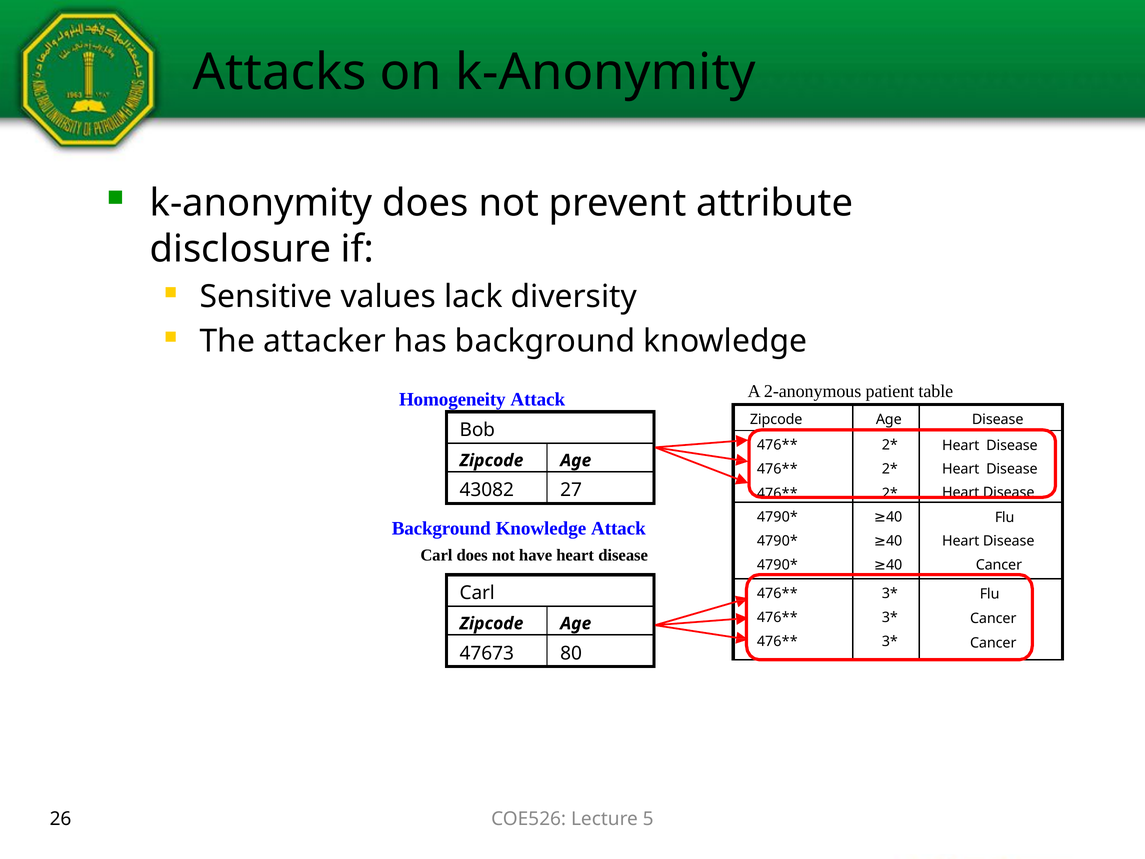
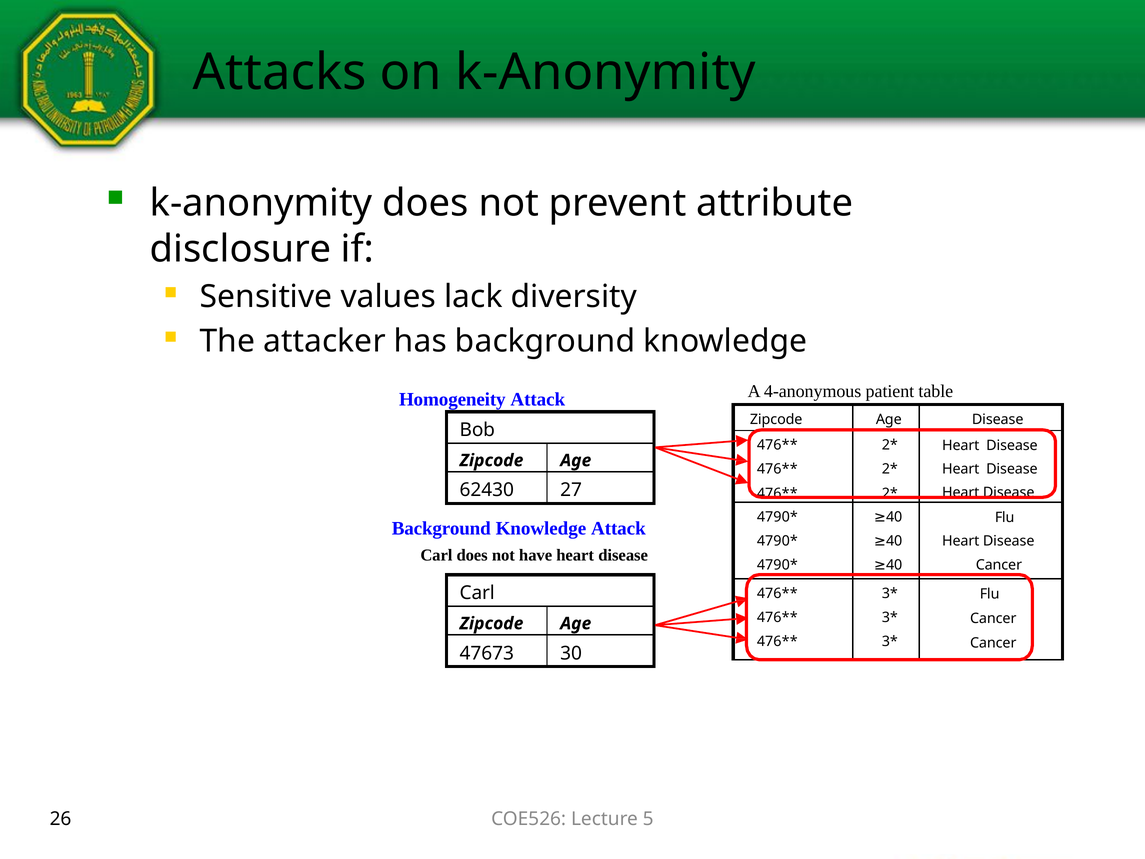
2-anonymous: 2-anonymous -> 4-anonymous (813, 391)
43082: 43082 -> 62430 (487, 490)
80: 80 -> 30 (571, 653)
